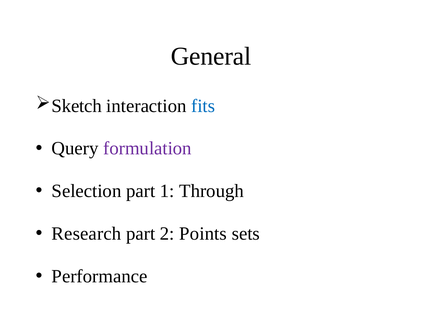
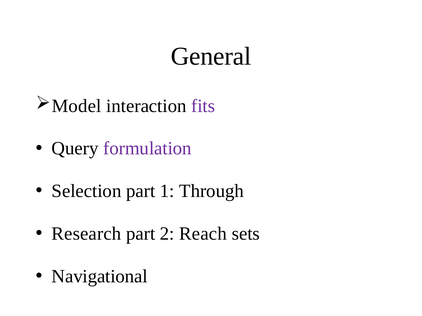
Sketch: Sketch -> Model (77, 106)
fits colour: blue -> purple (203, 106)
Points: Points -> Reach (203, 234)
Performance: Performance -> Navigational (100, 277)
